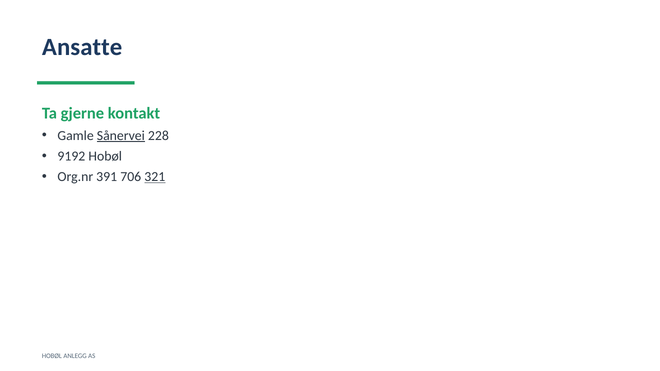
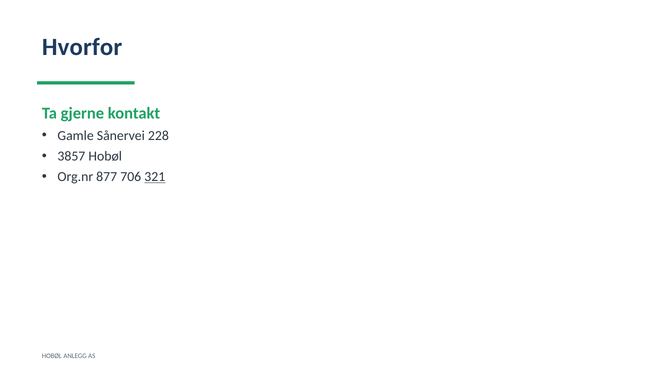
Ansatte: Ansatte -> Hvorfor (82, 47)
Sånervei underline: present -> none (121, 136)
9192: 9192 -> 3857 (71, 156)
391: 391 -> 877 (107, 177)
